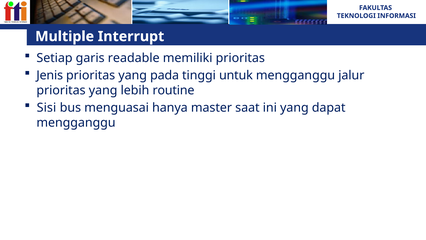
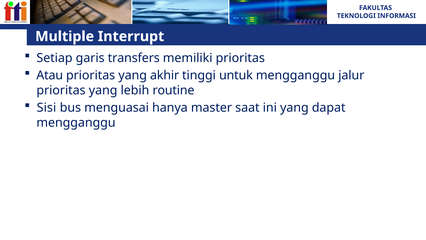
readable: readable -> transfers (134, 58)
Jenis: Jenis -> Atau (50, 75)
pada: pada -> akhir (165, 75)
